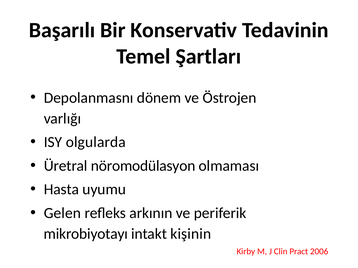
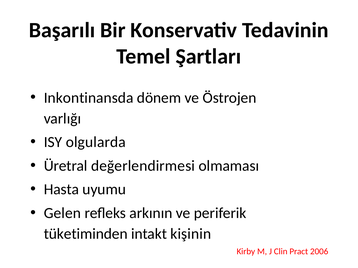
Depolanmasnı: Depolanmasnı -> Inkontinansda (89, 98)
nöromodülasyon: nöromodülasyon -> değerlendirmesi (143, 166)
mikrobiyotayı: mikrobiyotayı -> tüketiminden (86, 234)
